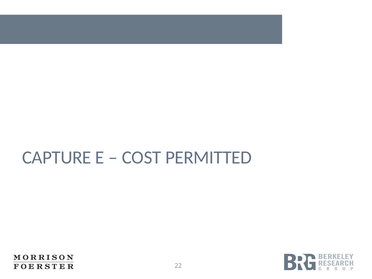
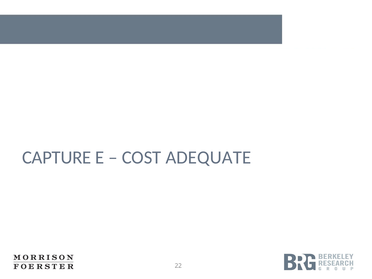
PERMITTED: PERMITTED -> ADEQUATE (208, 158)
